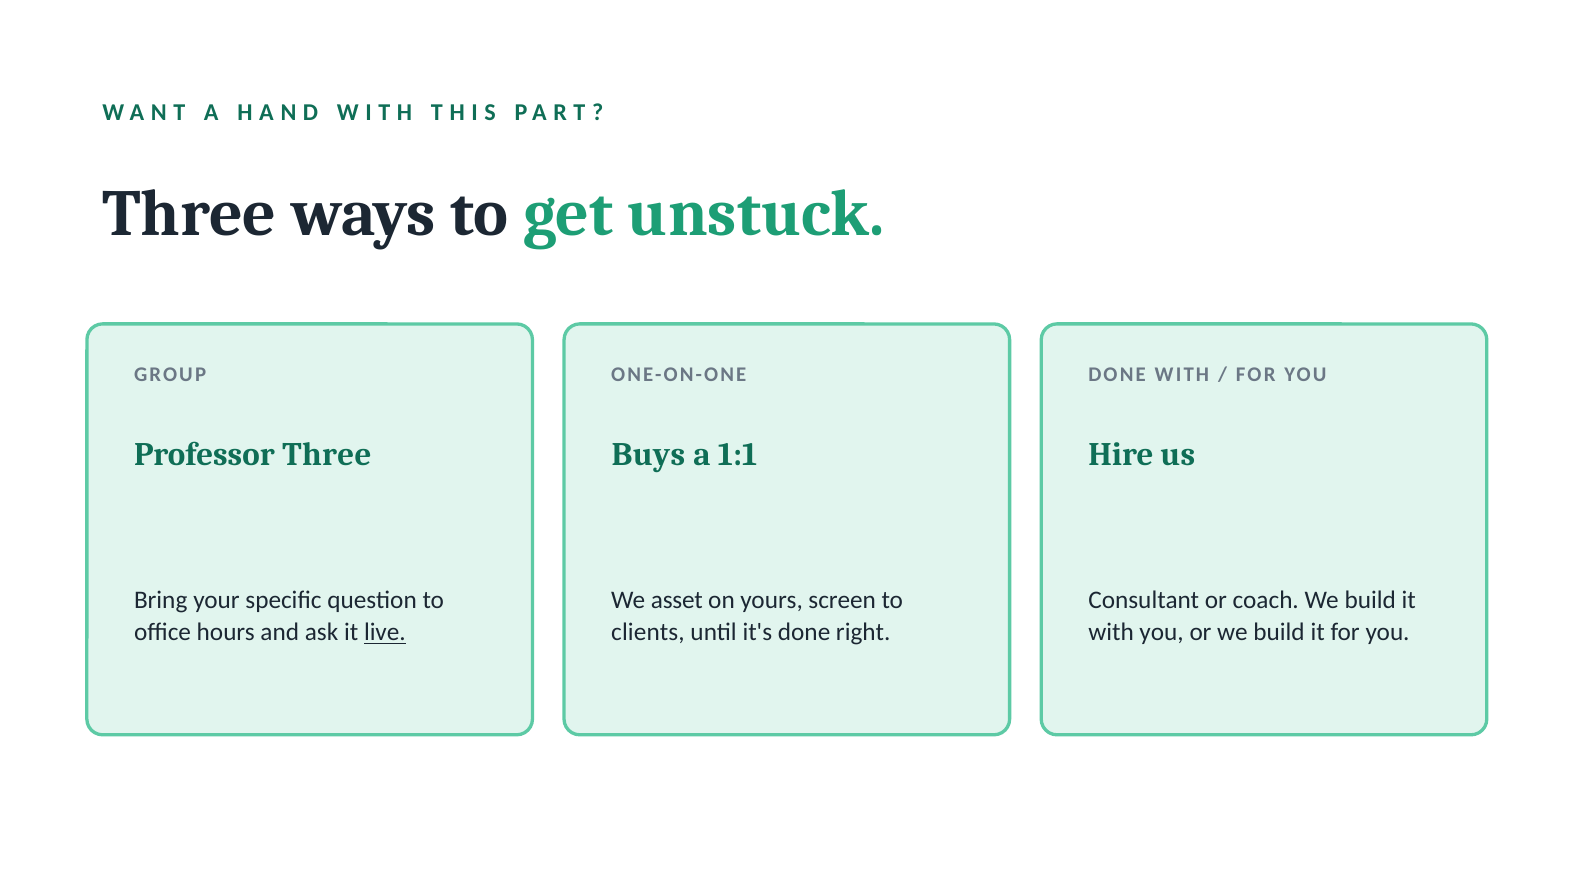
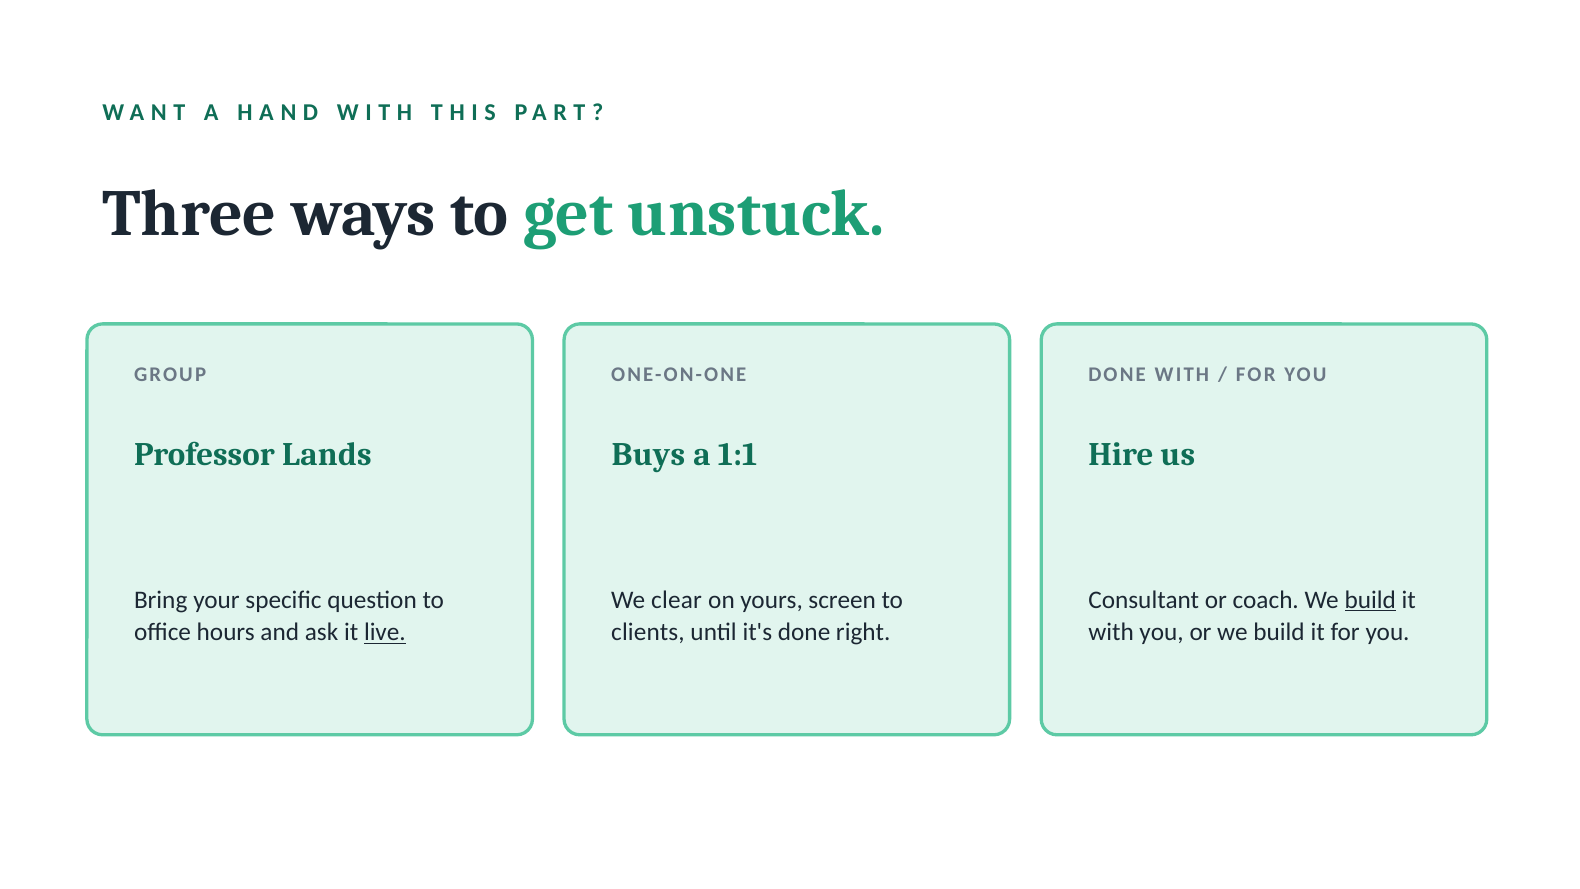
Professor Three: Three -> Lands (327, 454)
asset: asset -> clear (677, 600)
build underline: none -> present (1370, 600)
